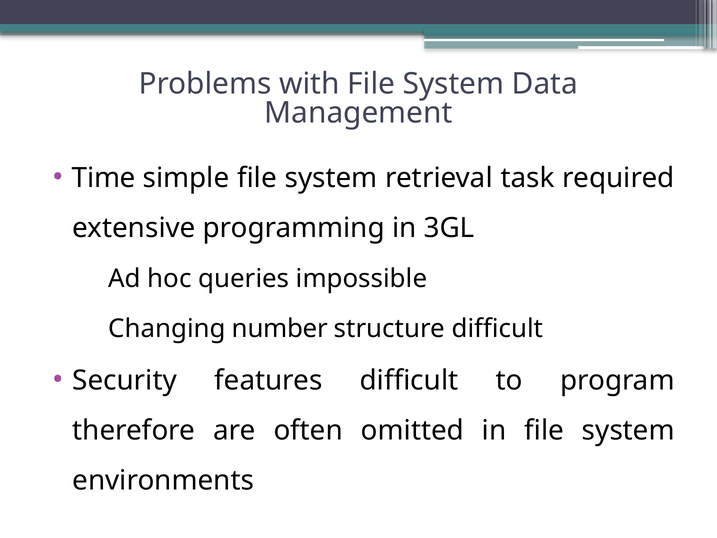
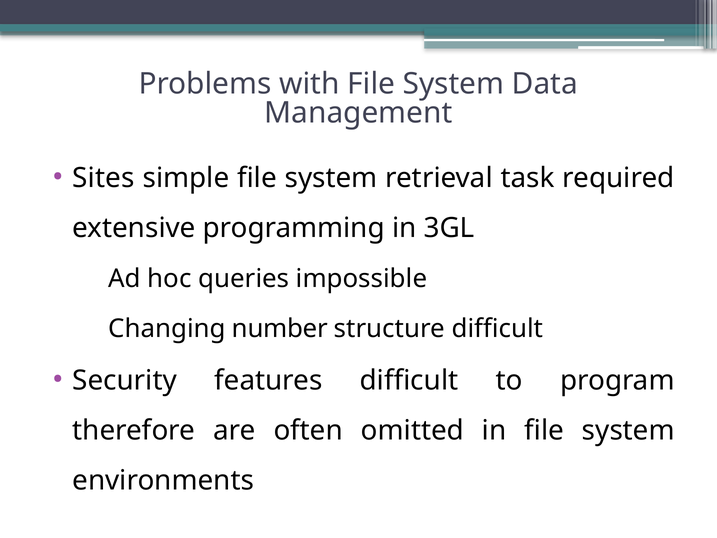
Time: Time -> Sites (104, 178)
